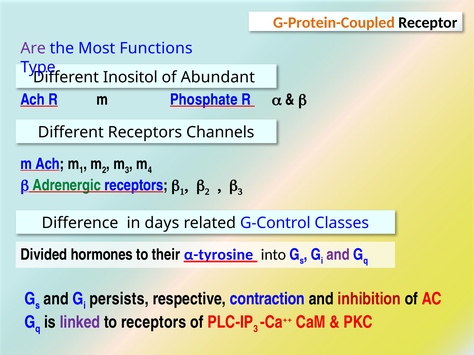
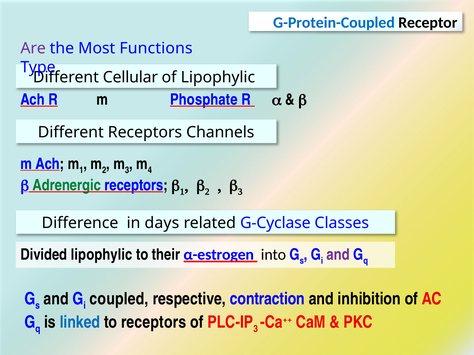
G-Protein-Coupled colour: orange -> blue (334, 23)
Inositol: Inositol -> Cellular (130, 77)
of Abundant: Abundant -> Lipophylic (218, 77)
G-Control: G-Control -> G-Cyclase (275, 223)
Divided hormones: hormones -> lipophylic (102, 255)
α-tyrosine: α-tyrosine -> α-estrogen (219, 255)
persists: persists -> coupled (119, 299)
inhibition colour: red -> black (369, 299)
linked colour: purple -> blue (80, 323)
